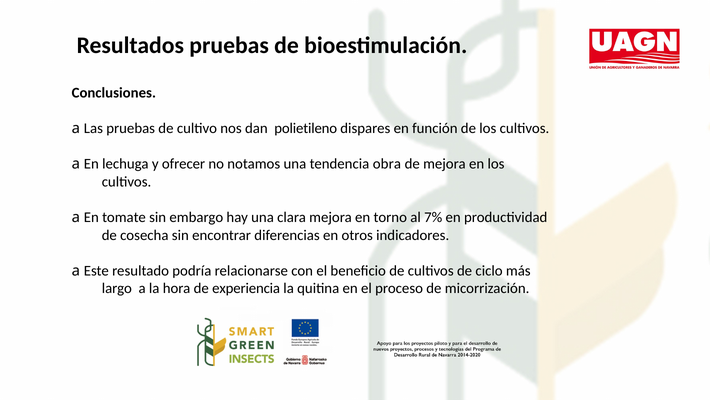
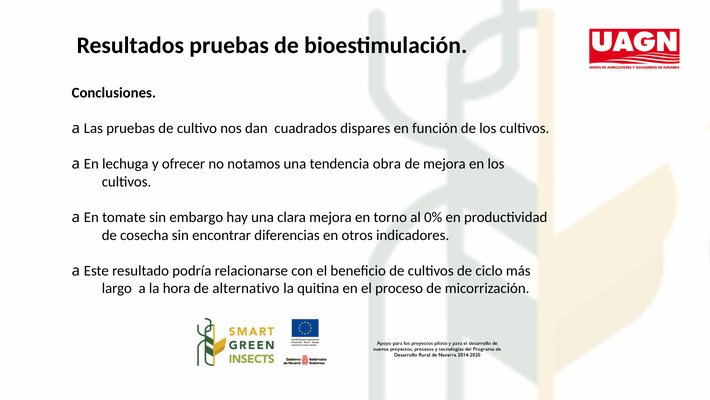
polietileno: polietileno -> cuadrados (306, 128)
7%: 7% -> 0% (433, 217)
experiencia: experiencia -> alternativo (246, 288)
